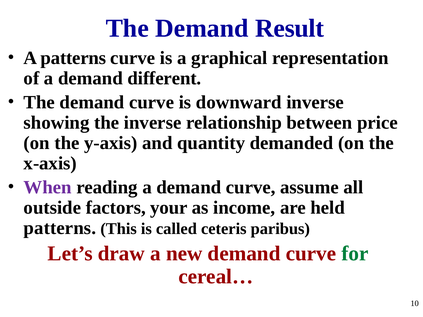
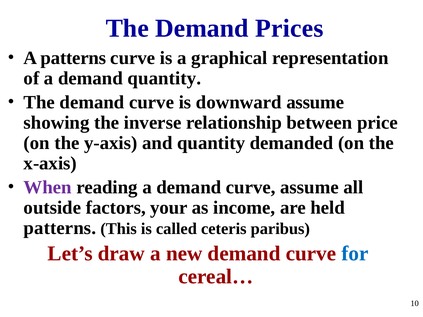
Result: Result -> Prices (289, 28)
demand different: different -> quantity (164, 78)
downward inverse: inverse -> assume (315, 102)
for colour: green -> blue (355, 254)
